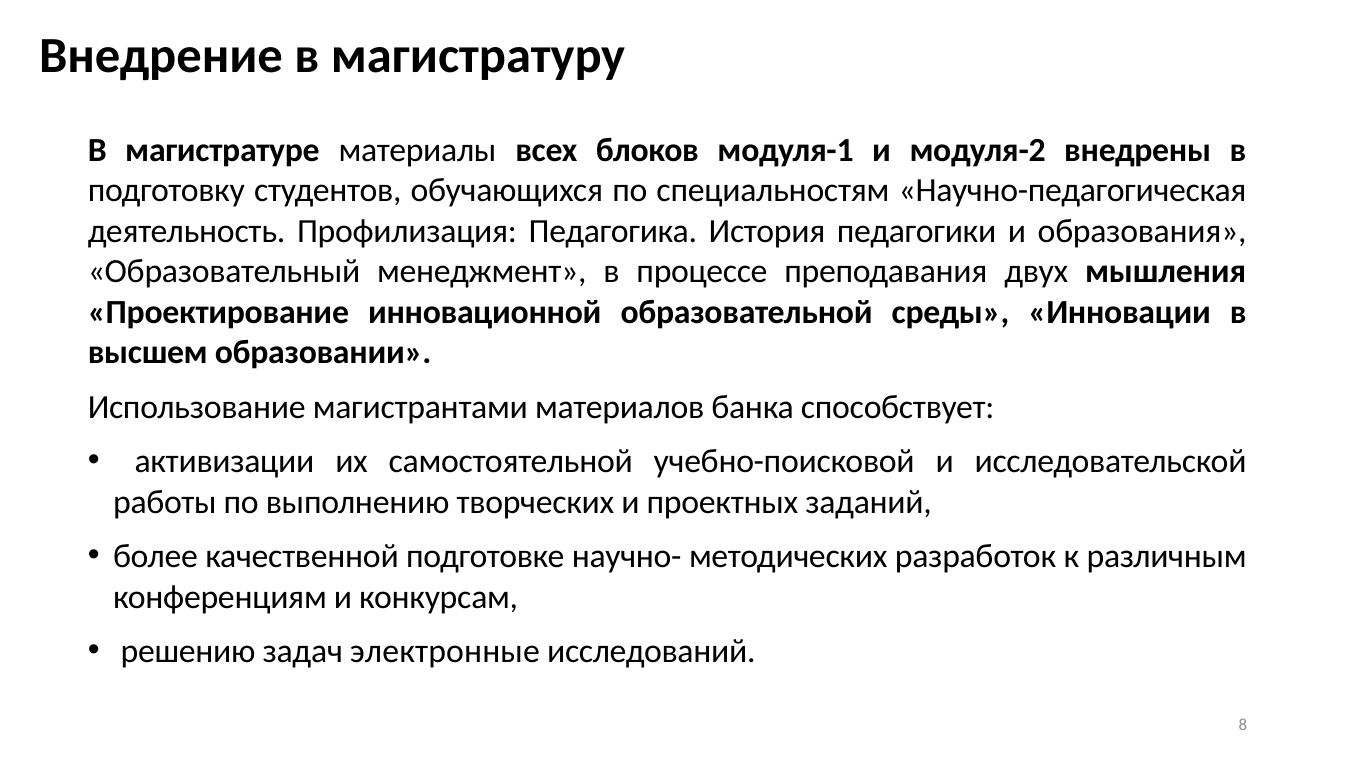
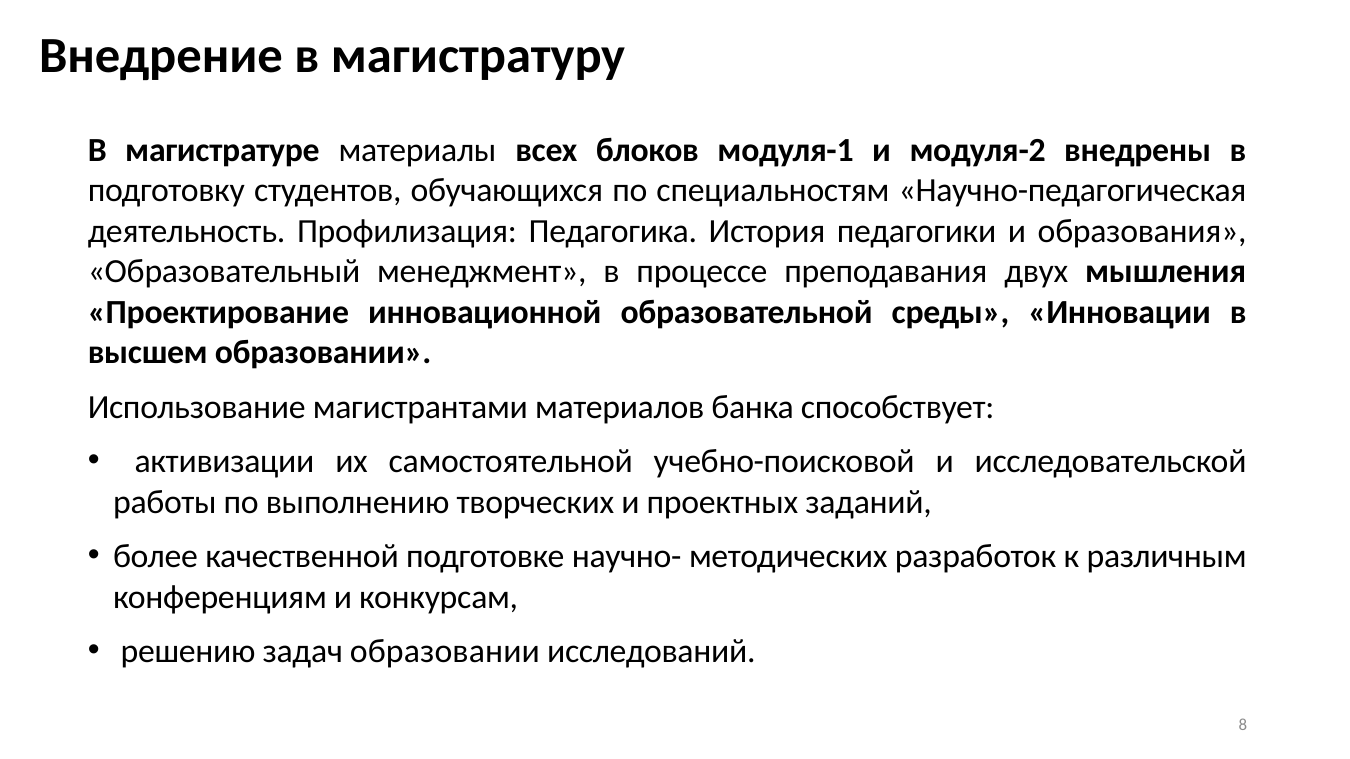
задач электронные: электронные -> образовании (445, 652)
